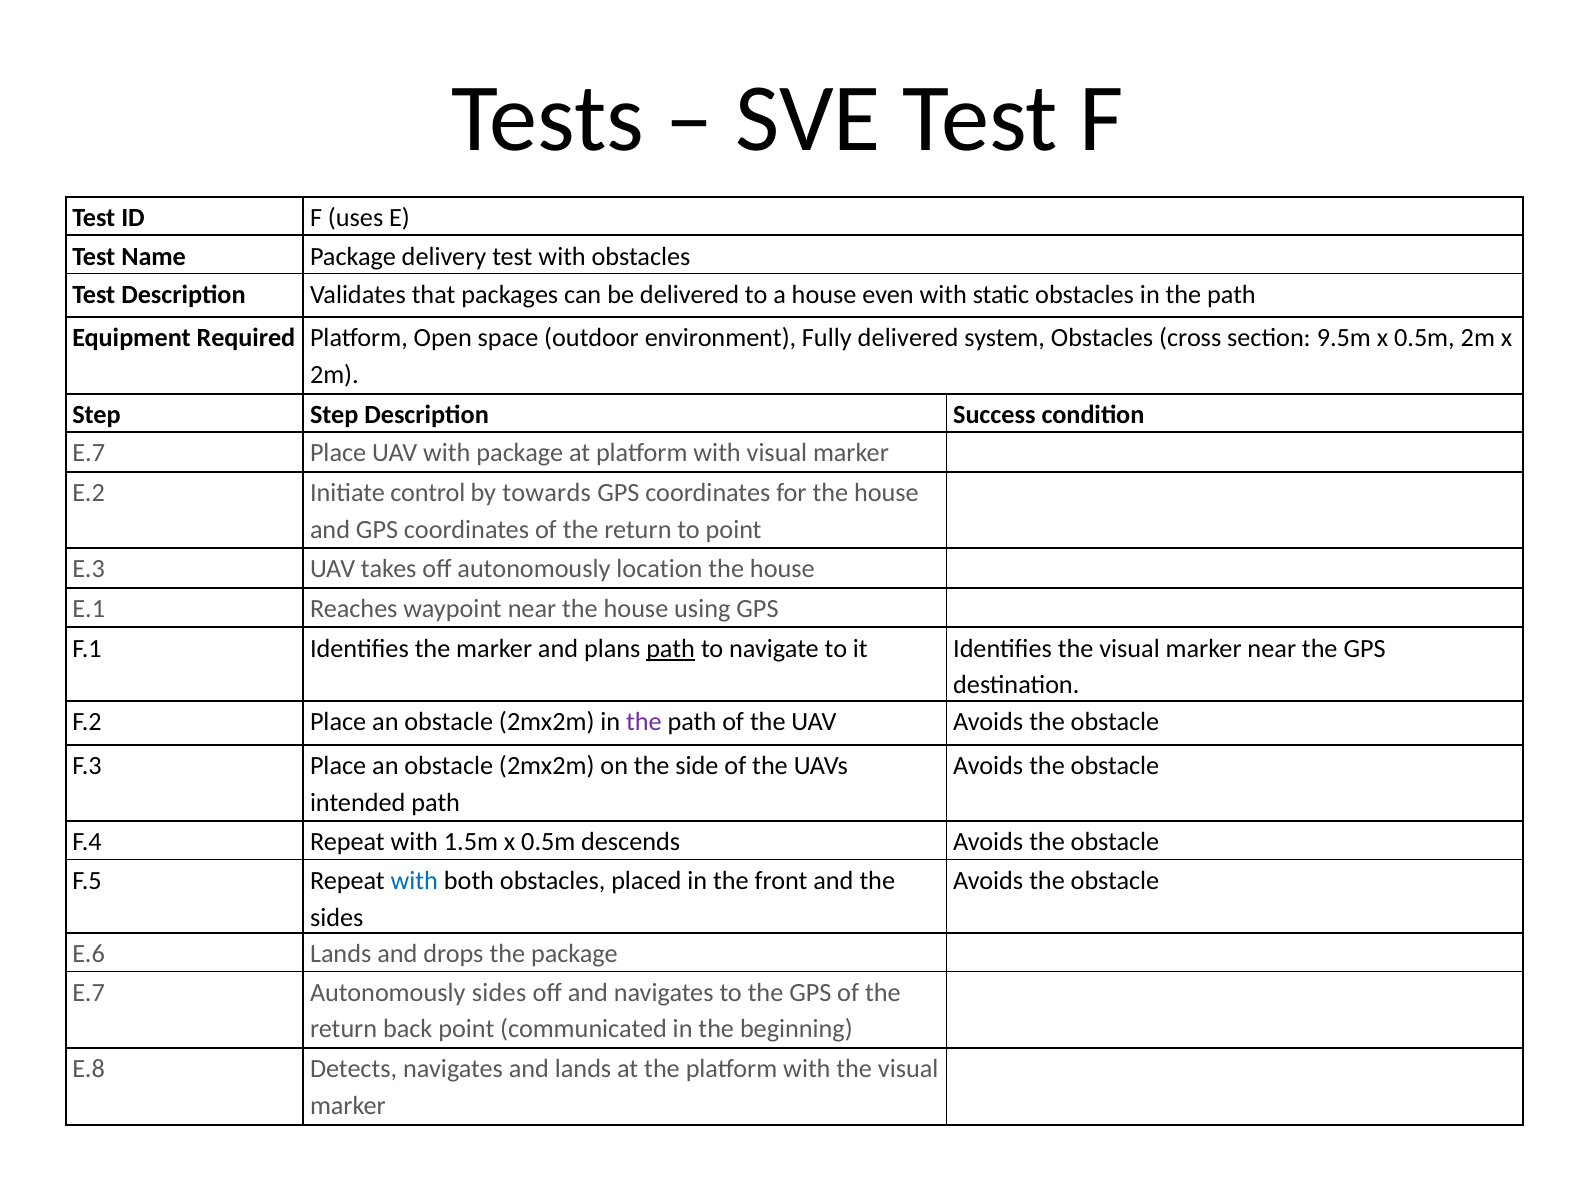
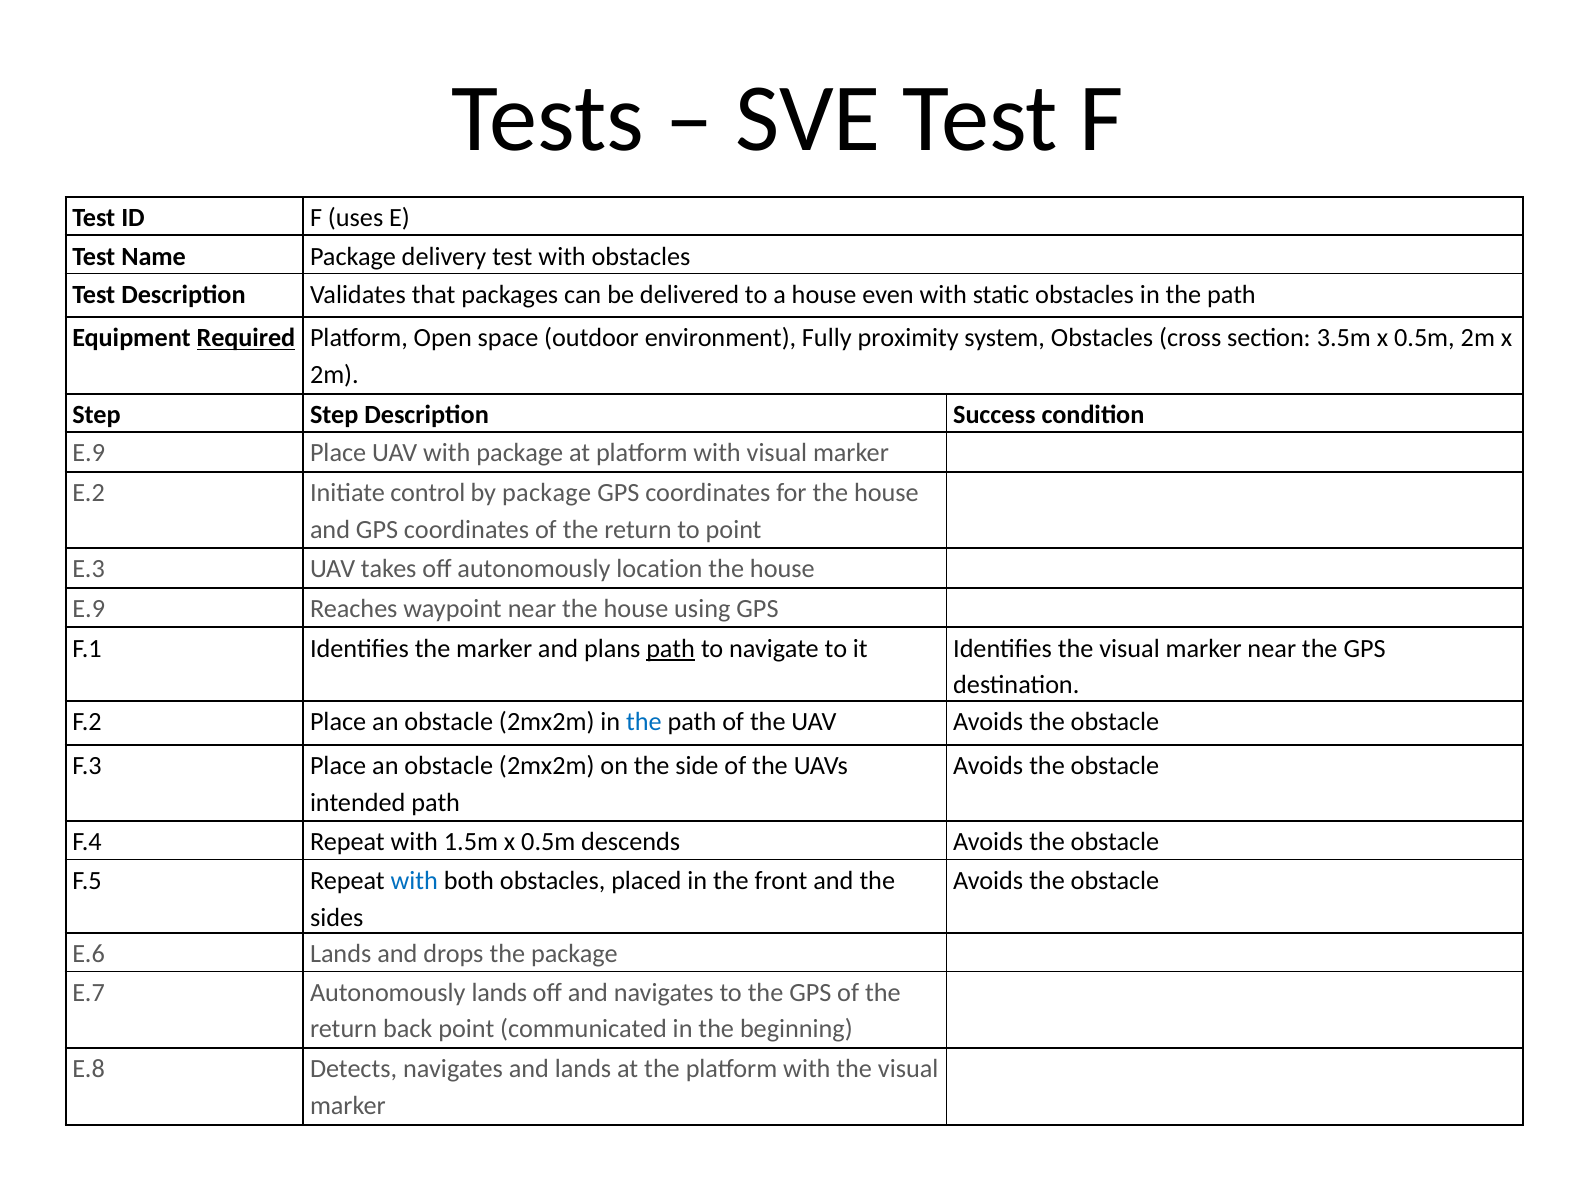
Required underline: none -> present (246, 338)
Fully delivered: delivered -> proximity (908, 338)
9.5m: 9.5m -> 3.5m (1344, 338)
E.7: E.7 -> E.9 (89, 453)
by towards: towards -> package (547, 493)
E.1: E.1 -> E.9 (89, 609)
the colour: purple -> blue (644, 722)
Autonomously sides: sides -> lands (499, 993)
